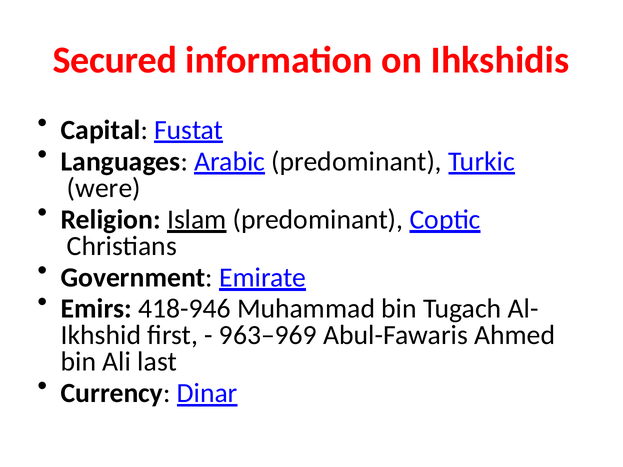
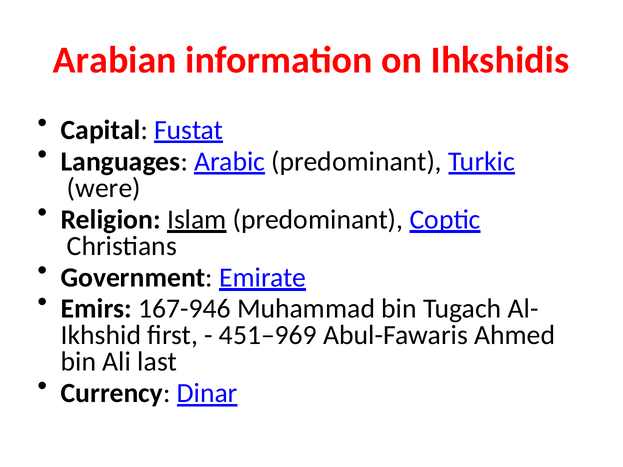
Secured: Secured -> Arabian (115, 60)
418-946: 418-946 -> 167-946 (184, 309)
963–969: 963–969 -> 451–969 (268, 335)
